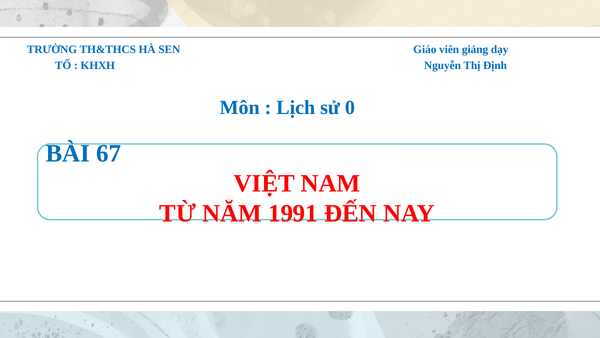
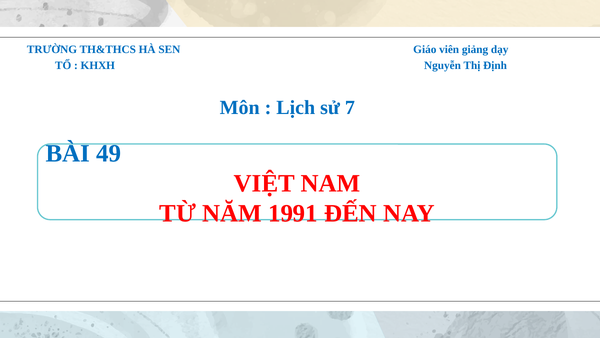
0: 0 -> 7 (350, 108)
67: 67 -> 49 (109, 153)
